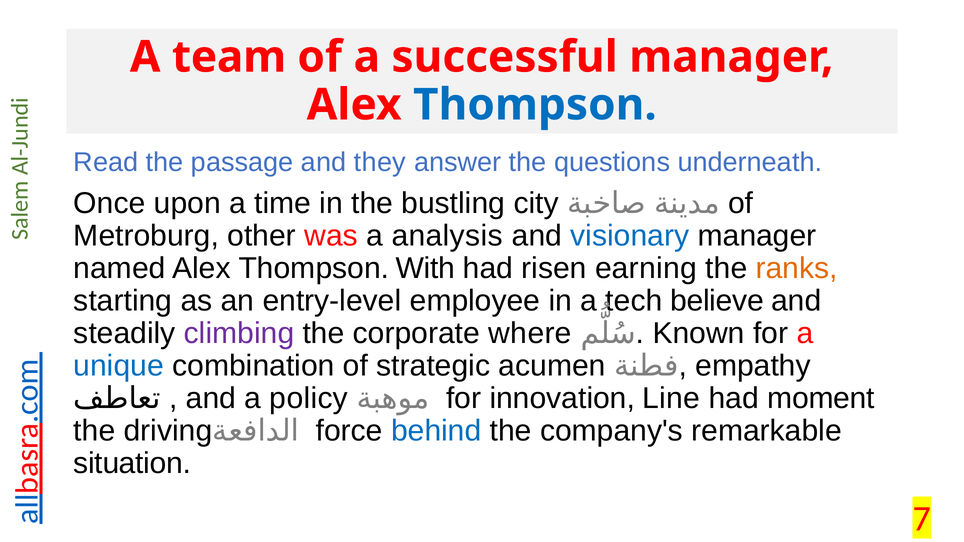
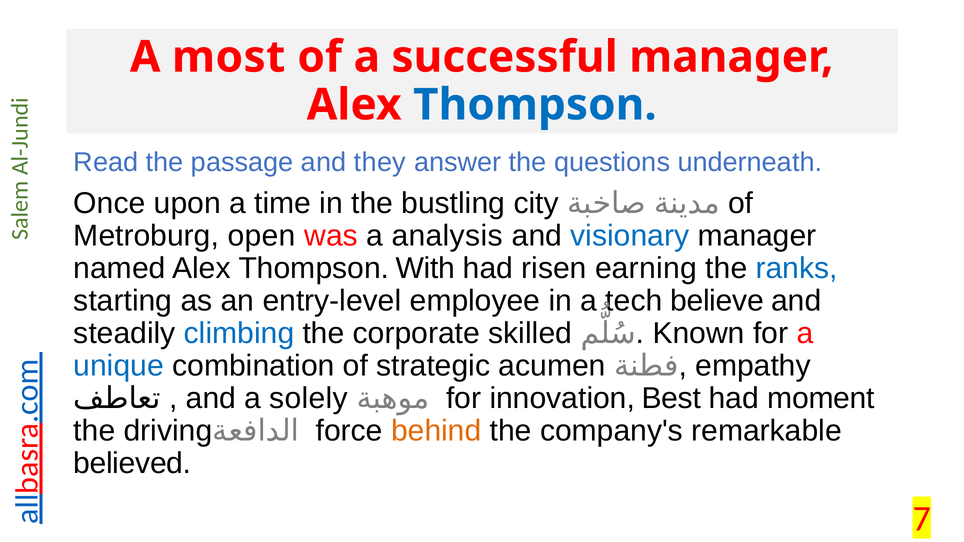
team: team -> most (229, 57)
other: other -> open (262, 236)
ranks colour: orange -> blue (797, 268)
climbing colour: purple -> blue (239, 334)
where: where -> skilled (530, 334)
policy: policy -> solely (309, 399)
Line: Line -> Best (671, 399)
behind colour: blue -> orange (436, 431)
situation: situation -> believed (132, 464)
